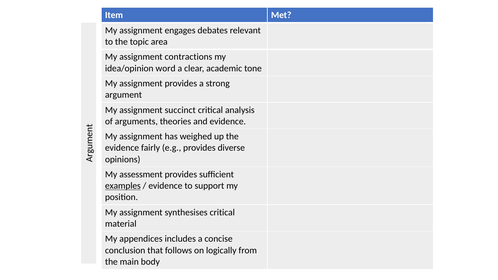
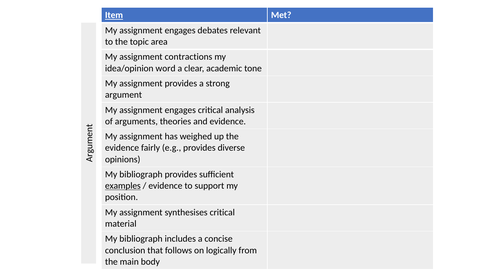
Item underline: none -> present (114, 15)
succinct: succinct -> engages (180, 110)
assessment: assessment -> bibliograph (141, 175)
appendices: appendices -> bibliograph (141, 239)
